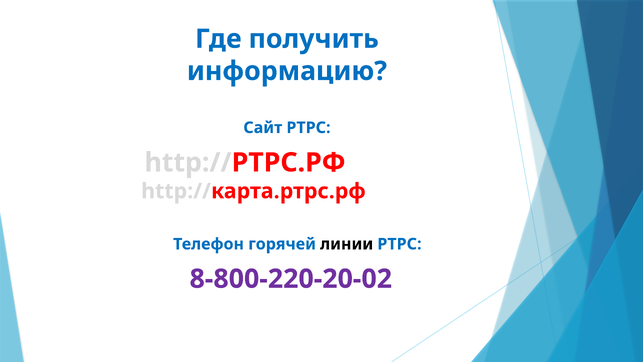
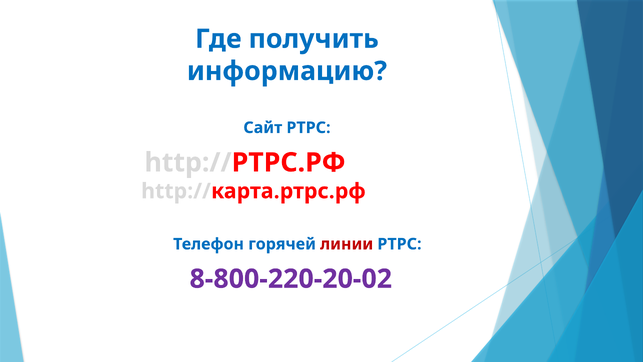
линии colour: black -> red (347, 244)
